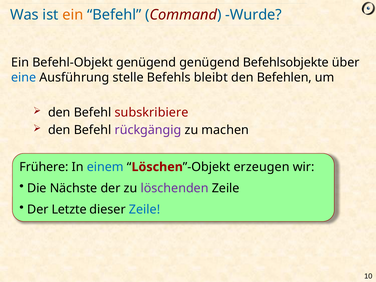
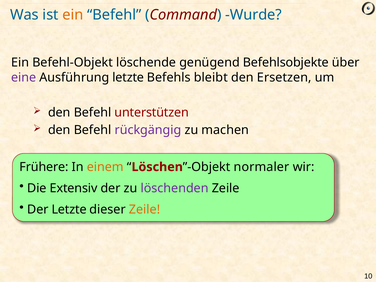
Befehl-Objekt genügend: genügend -> löschende (146, 62)
eine colour: blue -> purple (24, 77)
Ausführung stelle: stelle -> letzte (128, 77)
Befehlen: Befehlen -> Ersetzen (284, 77)
subskribiere: subskribiere -> unterstützen (152, 113)
einem colour: blue -> orange (105, 167)
erzeugen: erzeugen -> normaler (262, 167)
Nächste: Nächste -> Extensiv (74, 188)
Zeile colour: blue -> orange (145, 210)
